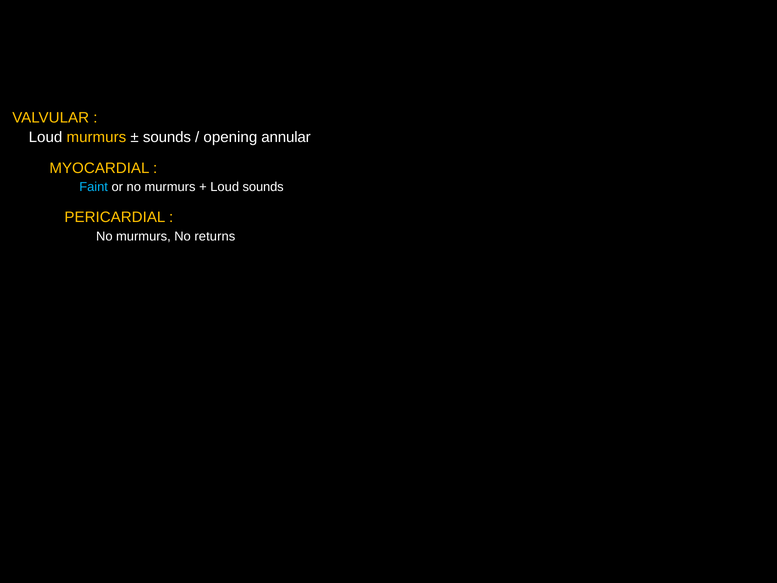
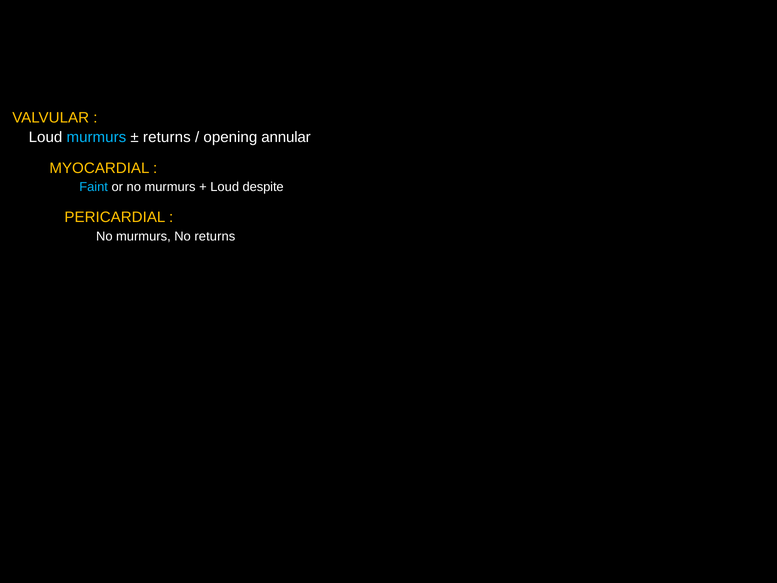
murmurs colour: yellow -> light blue (96, 137)
sounds: sounds -> returns (167, 137)
Loud sounds: sounds -> despite (263, 187)
